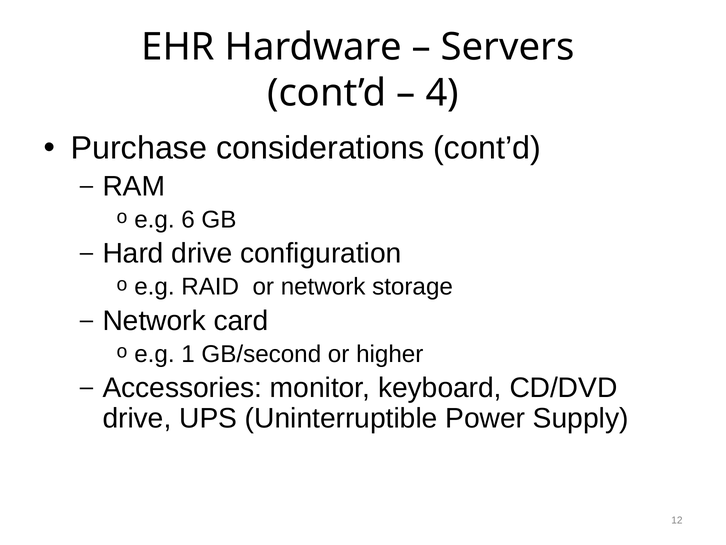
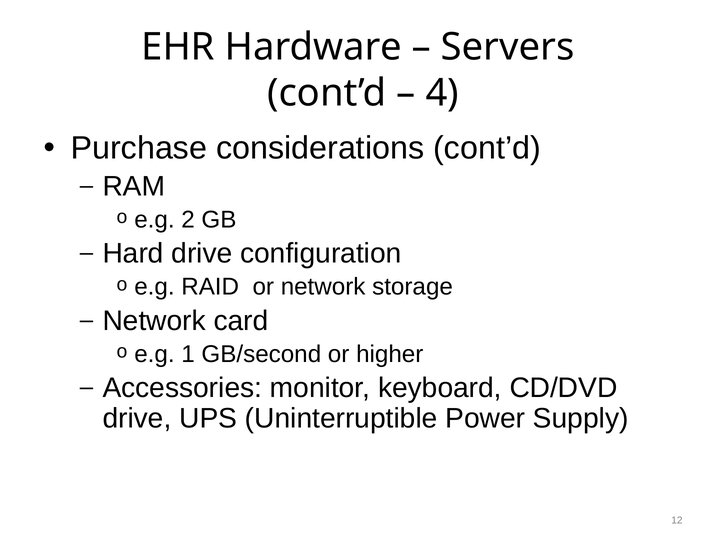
6: 6 -> 2 (188, 219)
